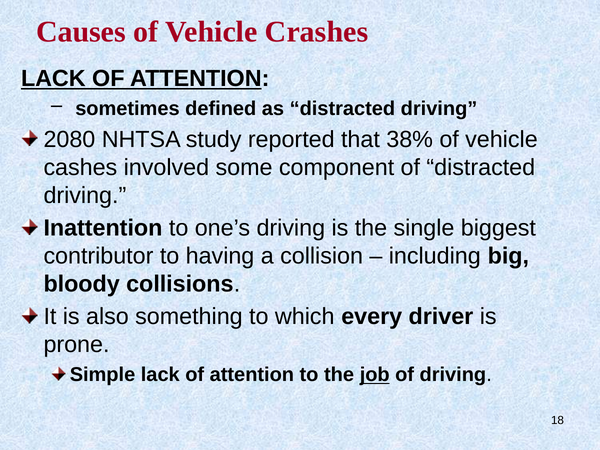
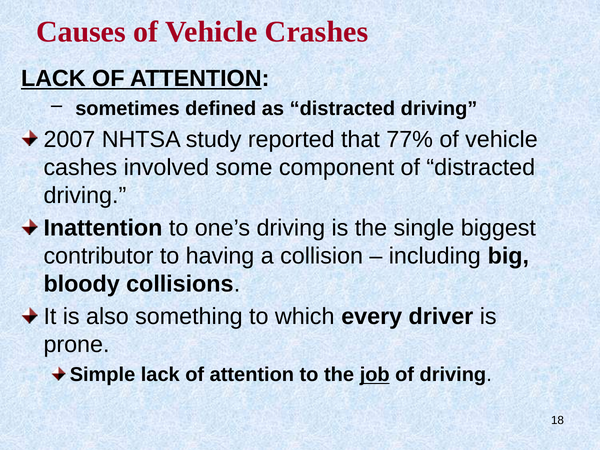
2080: 2080 -> 2007 (69, 139)
38%: 38% -> 77% (410, 139)
